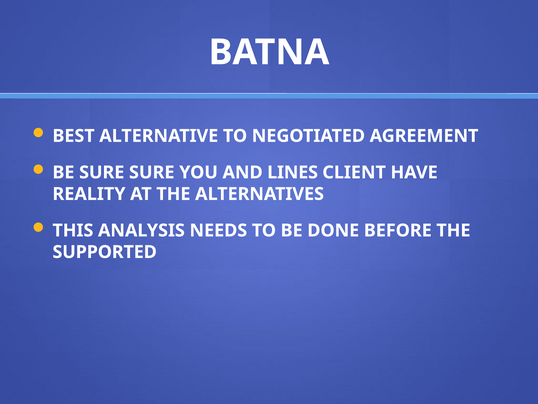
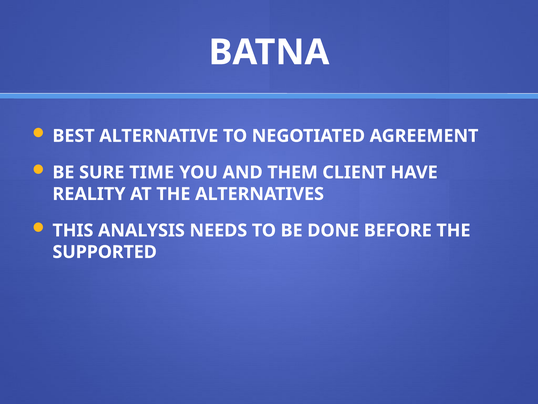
SURE SURE: SURE -> TIME (152, 172)
LINES: LINES -> THEM (293, 172)
